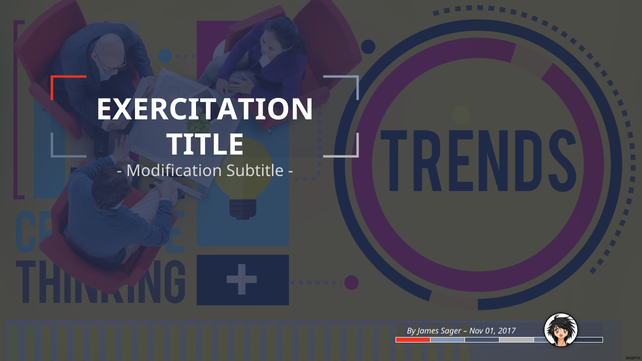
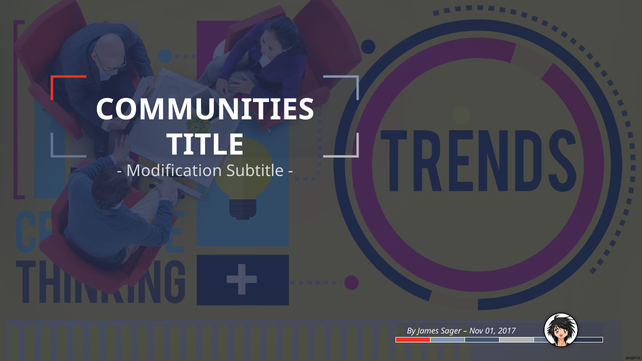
EXERCITATION: EXERCITATION -> COMMUNITIES (205, 110)
